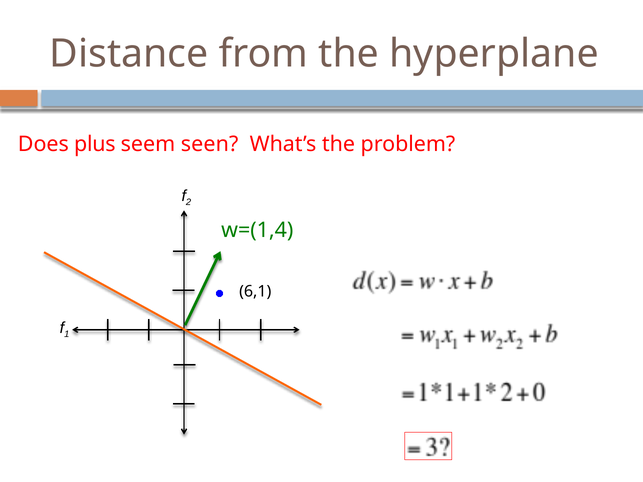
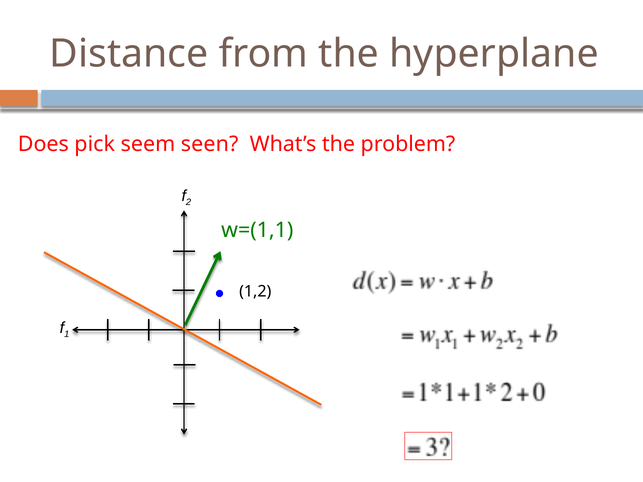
plus: plus -> pick (95, 144)
w=(1,4: w=(1,4 -> w=(1,1 (257, 230)
6,1: 6,1 -> 1,2 (255, 291)
